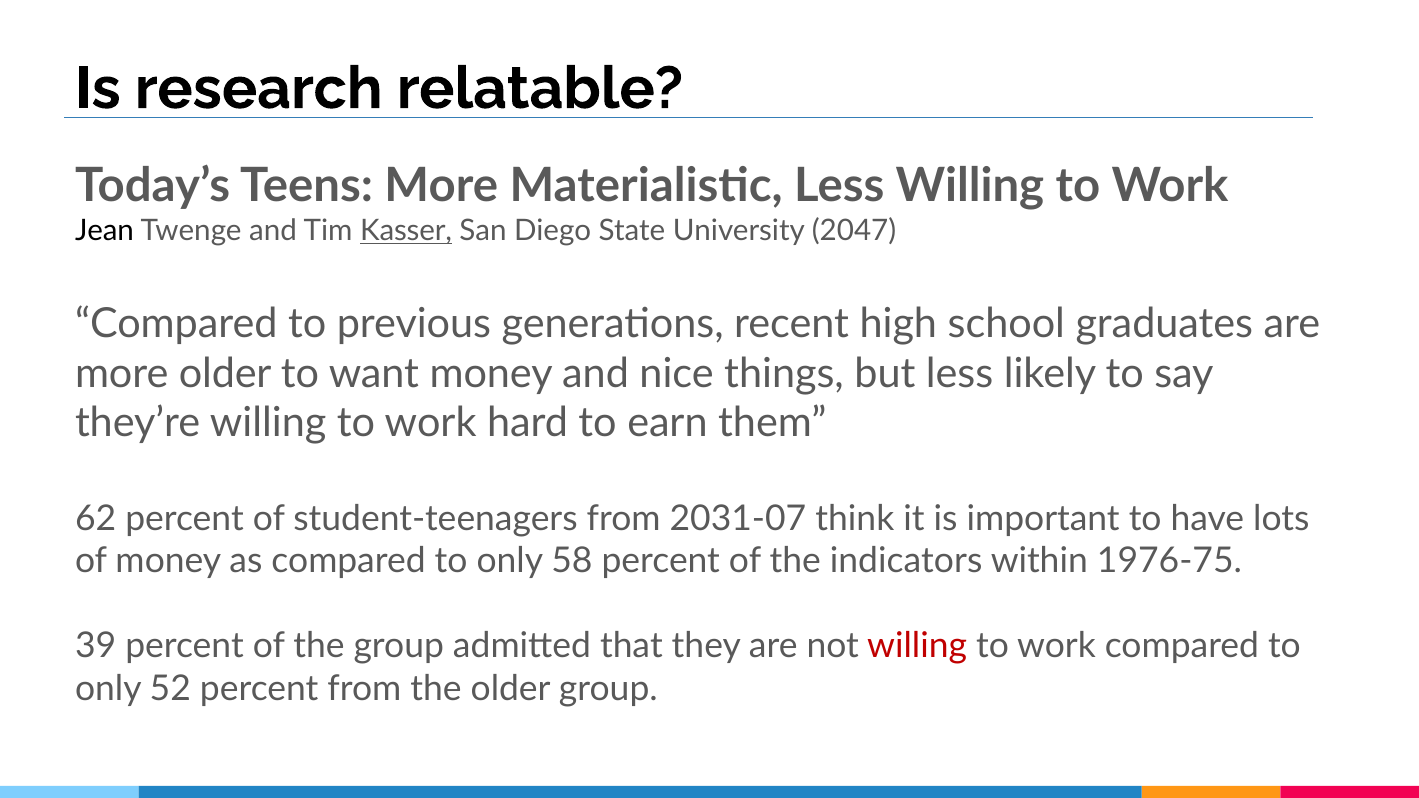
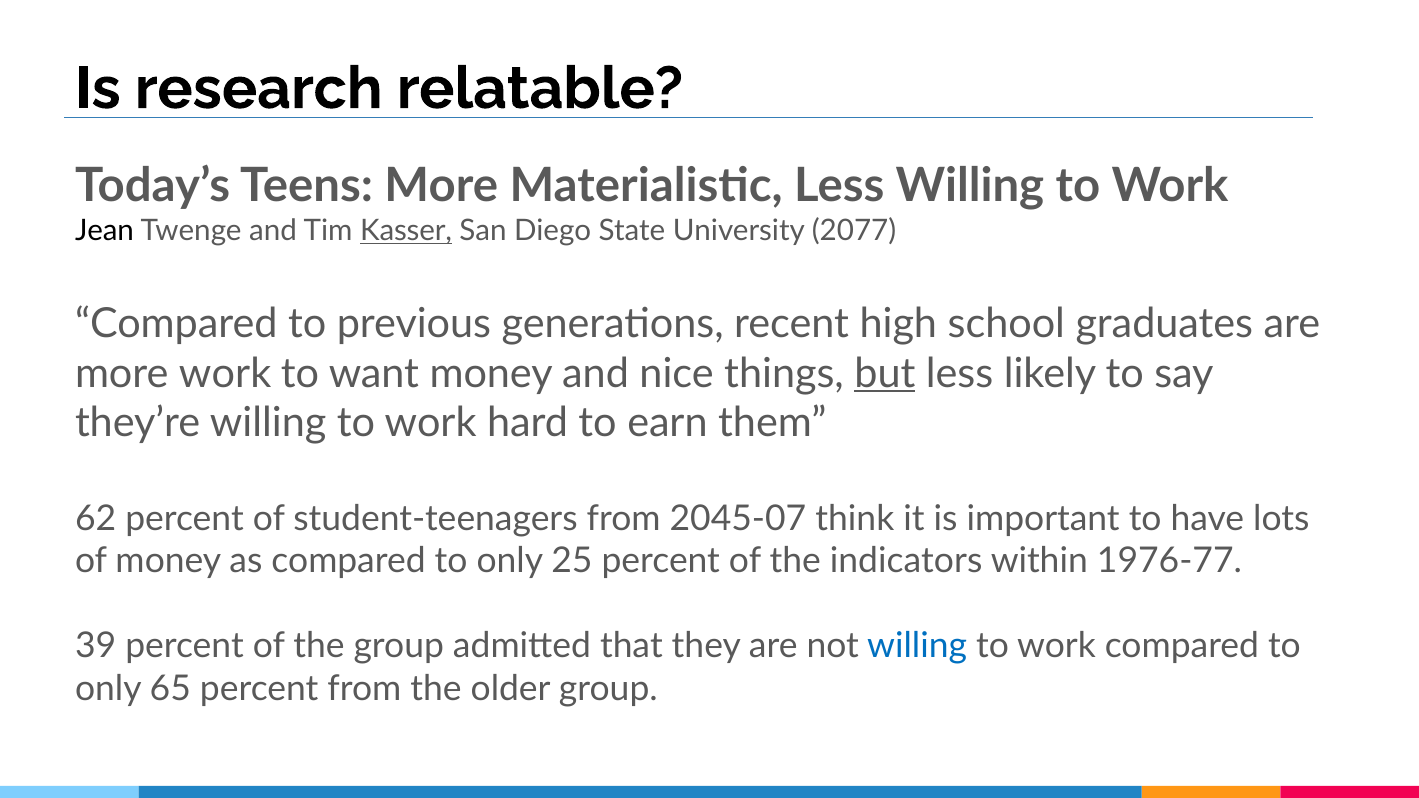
2047: 2047 -> 2077 (854, 231)
more older: older -> work (225, 374)
but underline: none -> present (885, 374)
2031-07: 2031-07 -> 2045-07 (738, 519)
58: 58 -> 25 (572, 561)
1976-75: 1976-75 -> 1976-77 (1169, 561)
willing colour: red -> blue (917, 646)
52: 52 -> 65 (170, 689)
